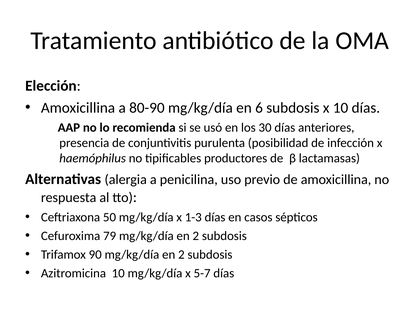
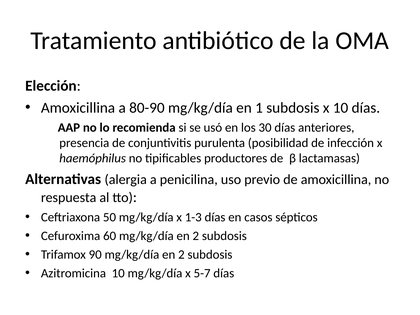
6: 6 -> 1 (259, 108)
79: 79 -> 60 (110, 236)
